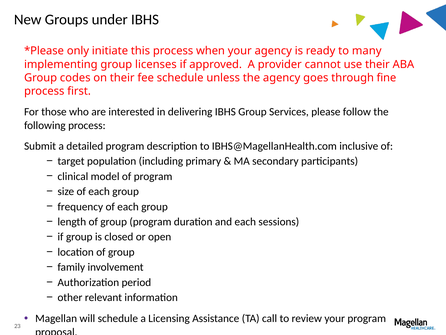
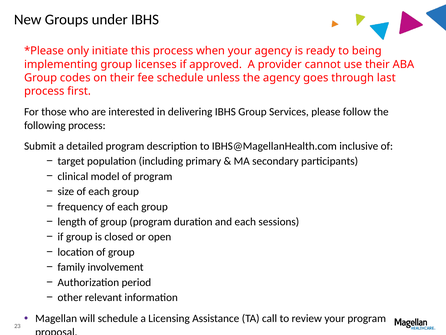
many: many -> being (367, 51)
fine: fine -> last (386, 78)
